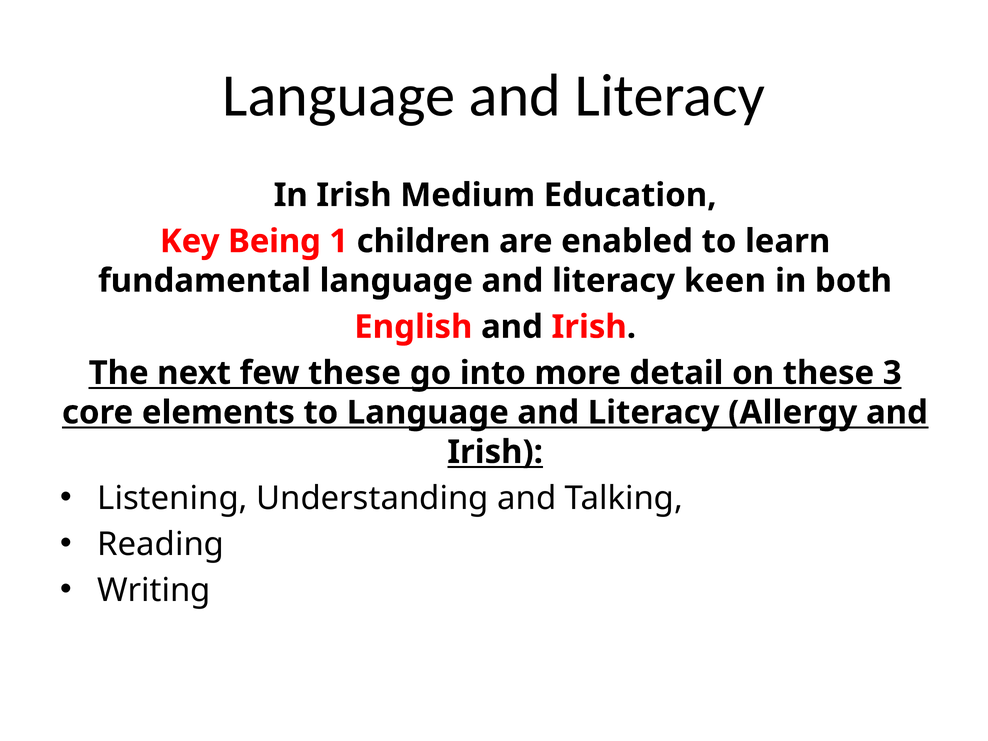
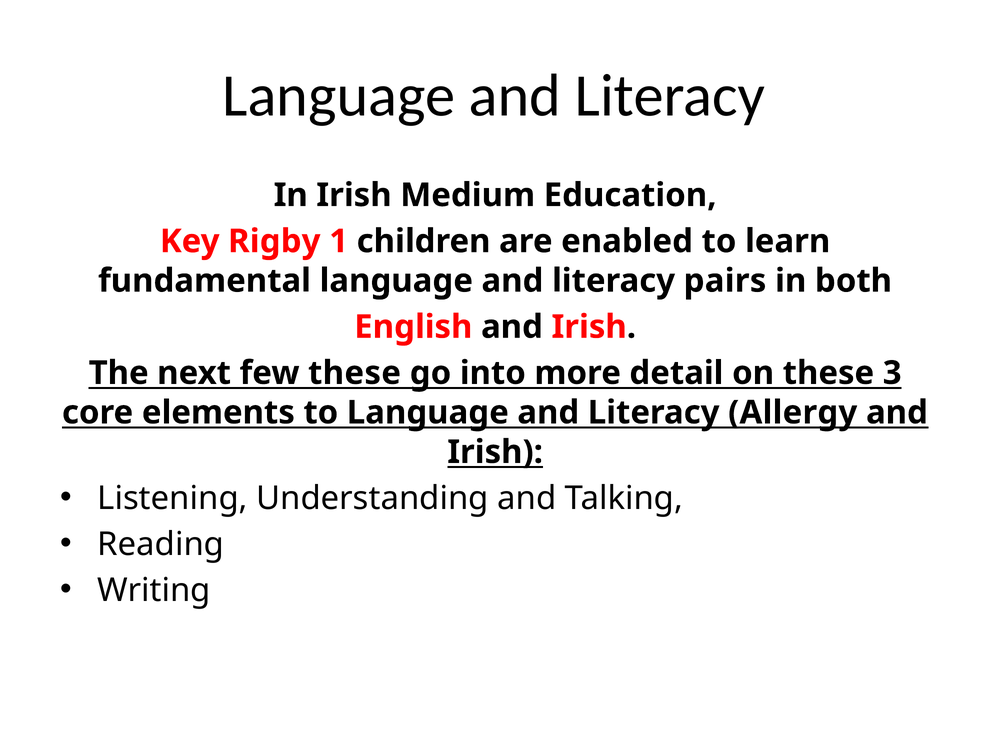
Being: Being -> Rigby (274, 241)
keen: keen -> pairs (725, 281)
